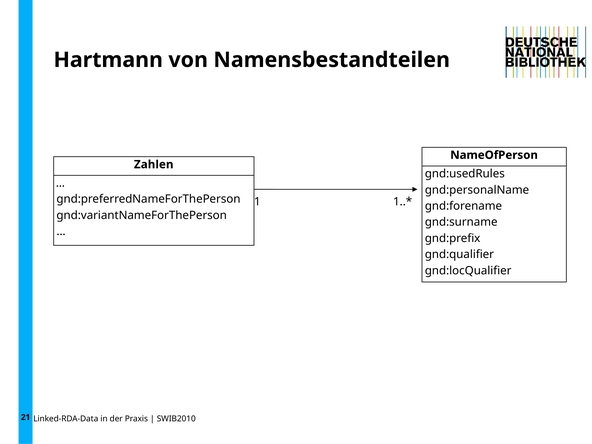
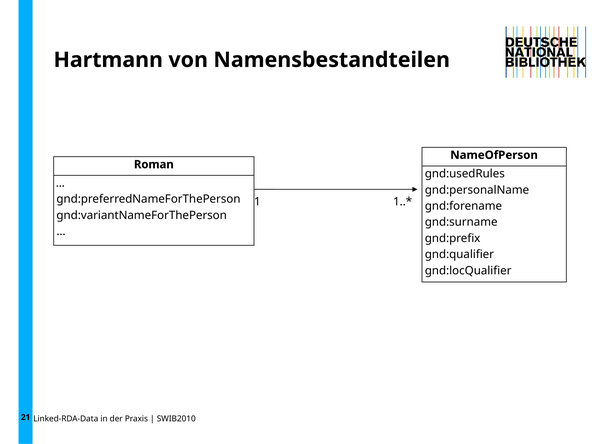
Zahlen: Zahlen -> Roman (154, 164)
